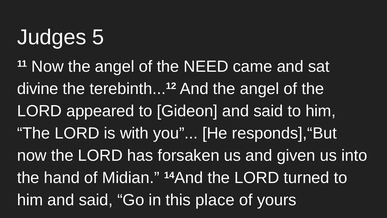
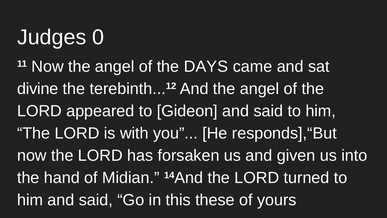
5: 5 -> 0 (98, 37)
NEED: NEED -> DAYS (206, 66)
place: place -> these (215, 200)
